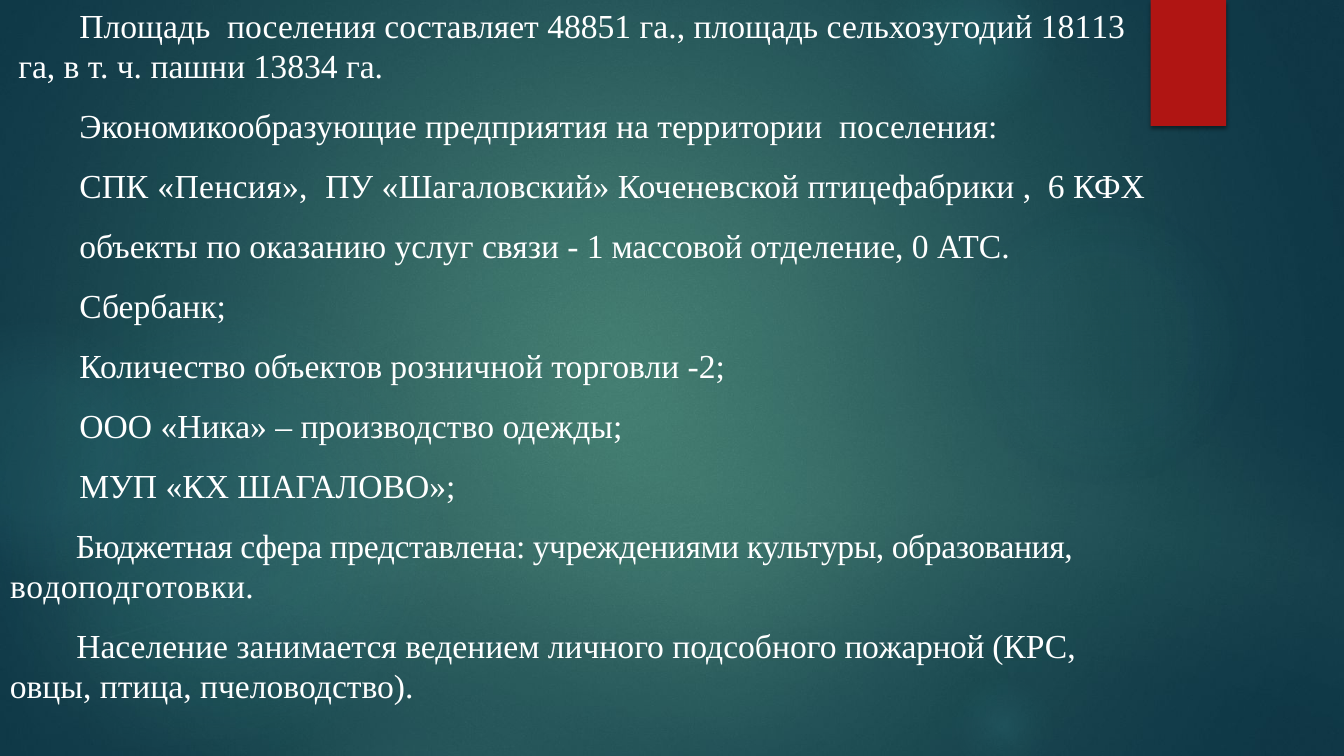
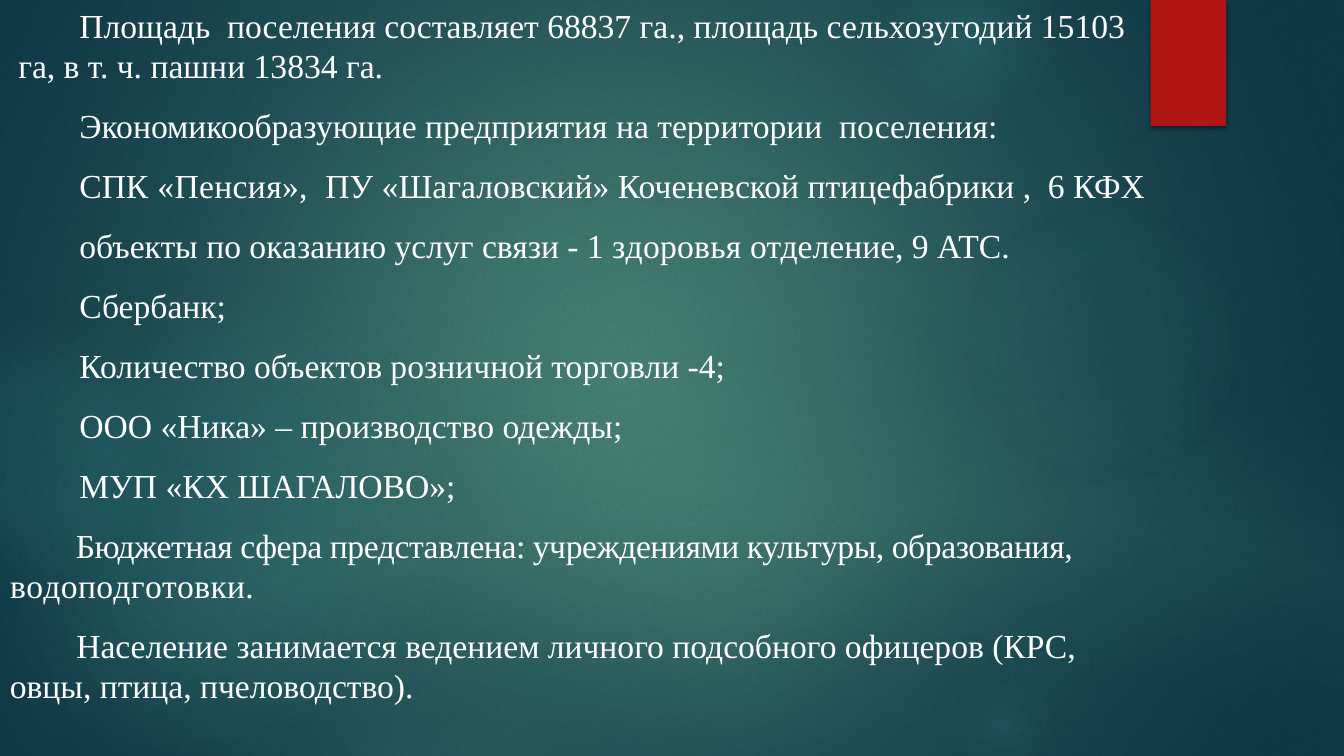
48851: 48851 -> 68837 (589, 27)
18113: 18113 -> 15103 (1083, 27)
массовой: массовой -> здоровья (677, 248)
0: 0 -> 9 (920, 248)
-2: -2 -> -4 (706, 367)
пожарной: пожарной -> офицеров (914, 647)
